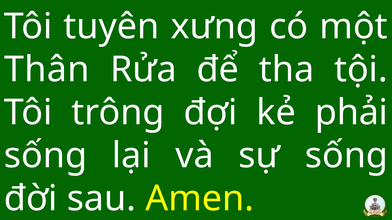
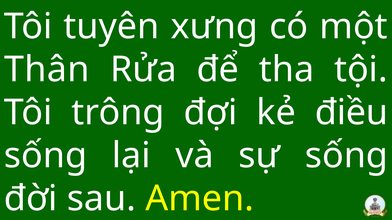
phải: phải -> điều (351, 113)
